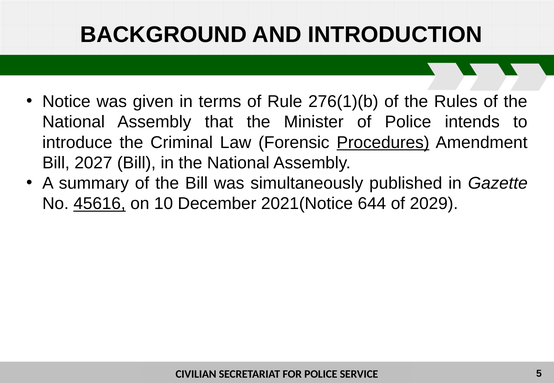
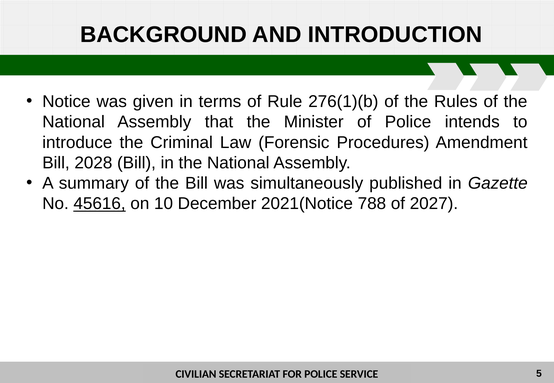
Procedures underline: present -> none (383, 143)
2027: 2027 -> 2028 (93, 163)
644: 644 -> 788 (372, 204)
2029: 2029 -> 2027 (434, 204)
